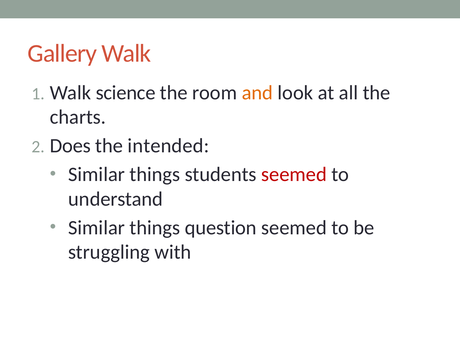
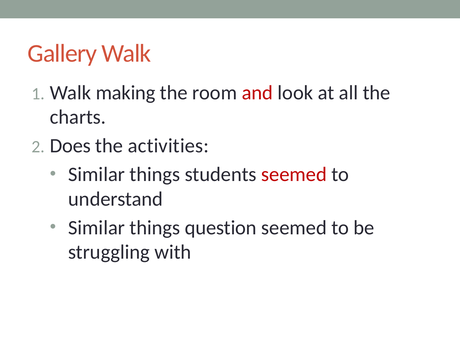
science: science -> making (126, 93)
and colour: orange -> red (257, 93)
intended: intended -> activities (168, 146)
